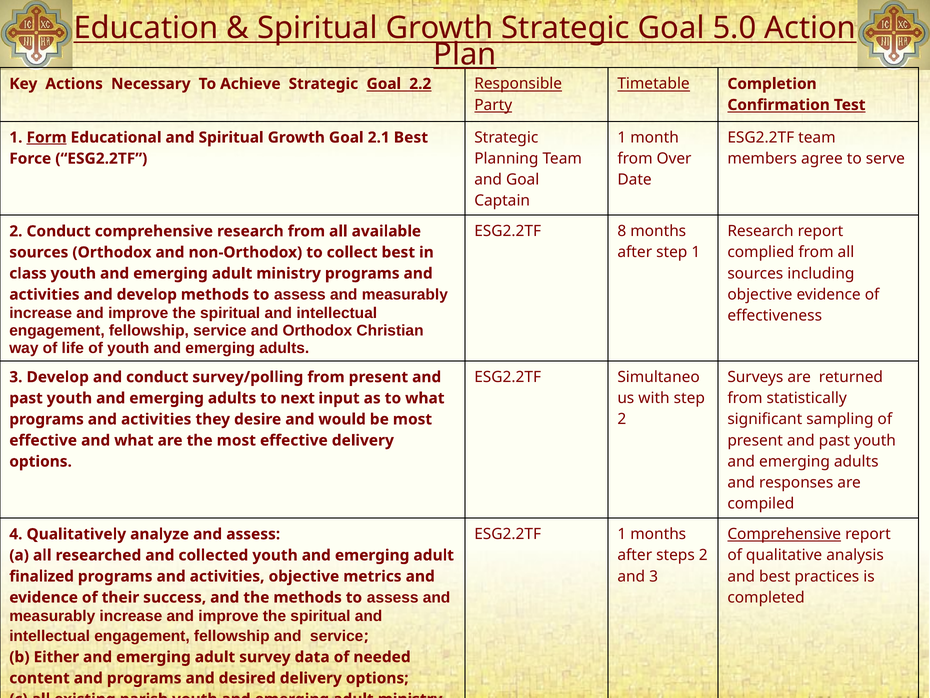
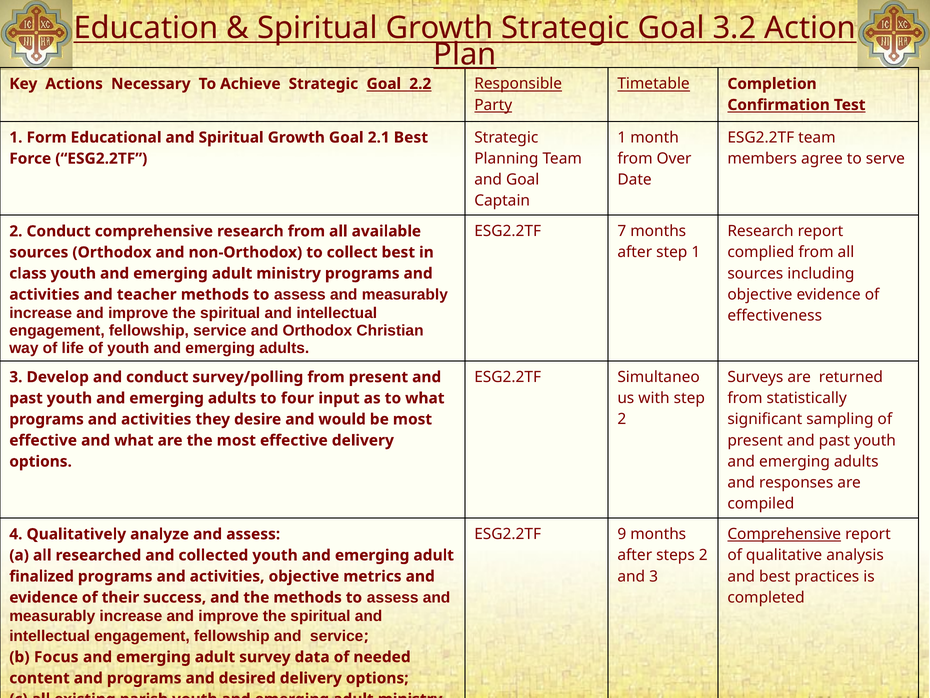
5.0: 5.0 -> 3.2 (734, 28)
Form underline: present -> none (47, 137)
8: 8 -> 7 (622, 231)
and develop: develop -> teacher (147, 294)
next: next -> four (297, 398)
ESG2.2TF 1: 1 -> 9 (622, 534)
Either: Either -> Focus (56, 657)
